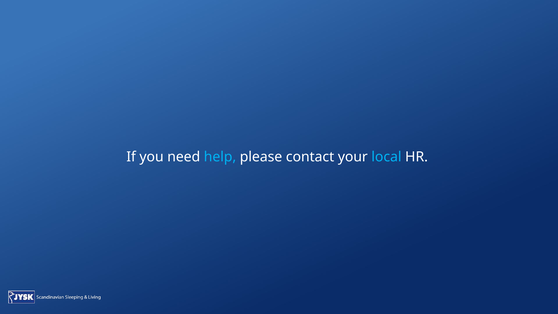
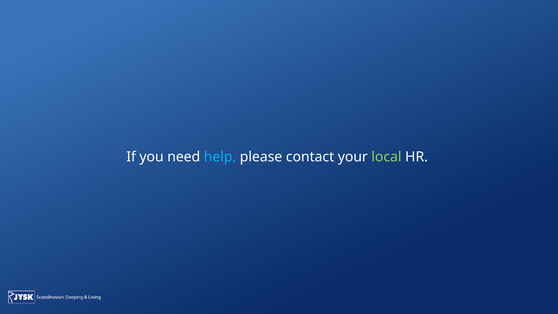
local colour: light blue -> light green (386, 157)
